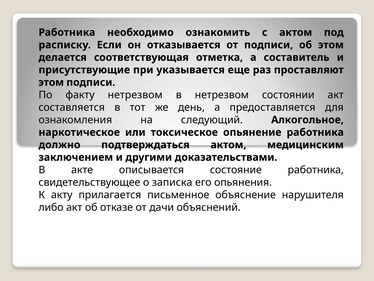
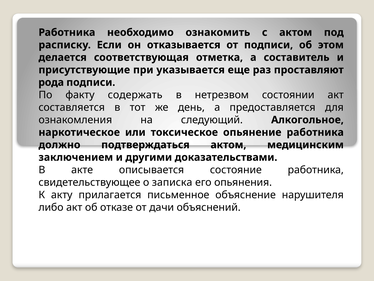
этом: этом -> рода (51, 82)
факту нетрезвом: нетрезвом -> содержать (135, 95)
